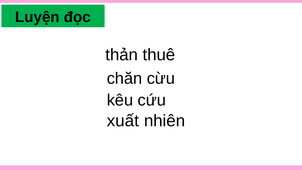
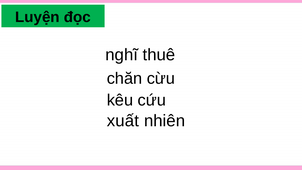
thản: thản -> nghĩ (122, 55)
